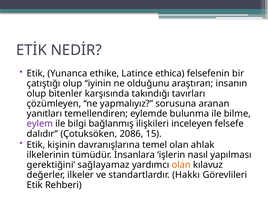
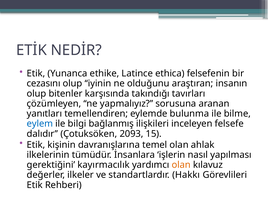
çatıştığı: çatıştığı -> cezasını (44, 84)
eylem colour: purple -> blue (40, 124)
2086: 2086 -> 2093 (132, 134)
sağlayamaz: sağlayamaz -> kayırmacılık (104, 165)
